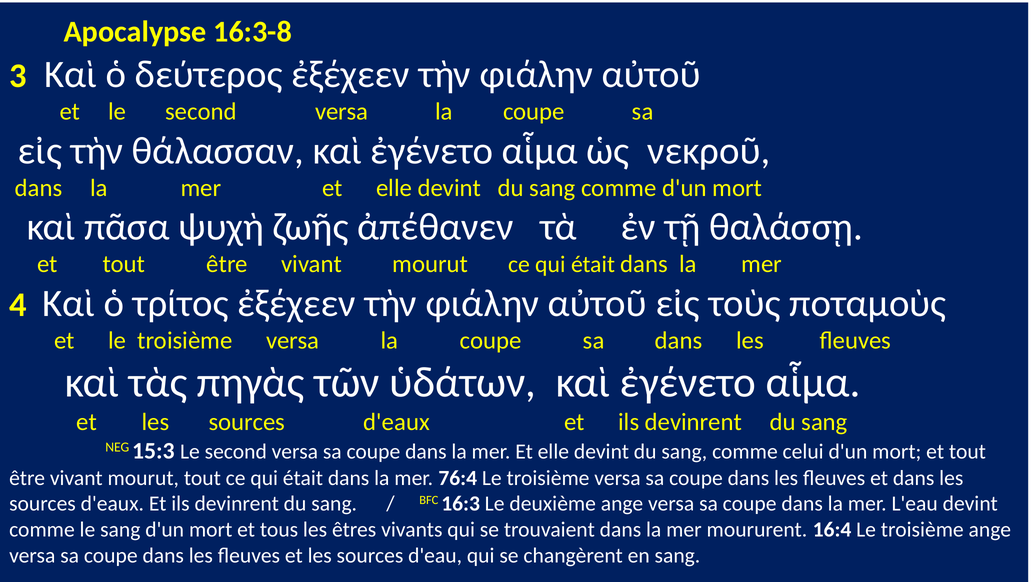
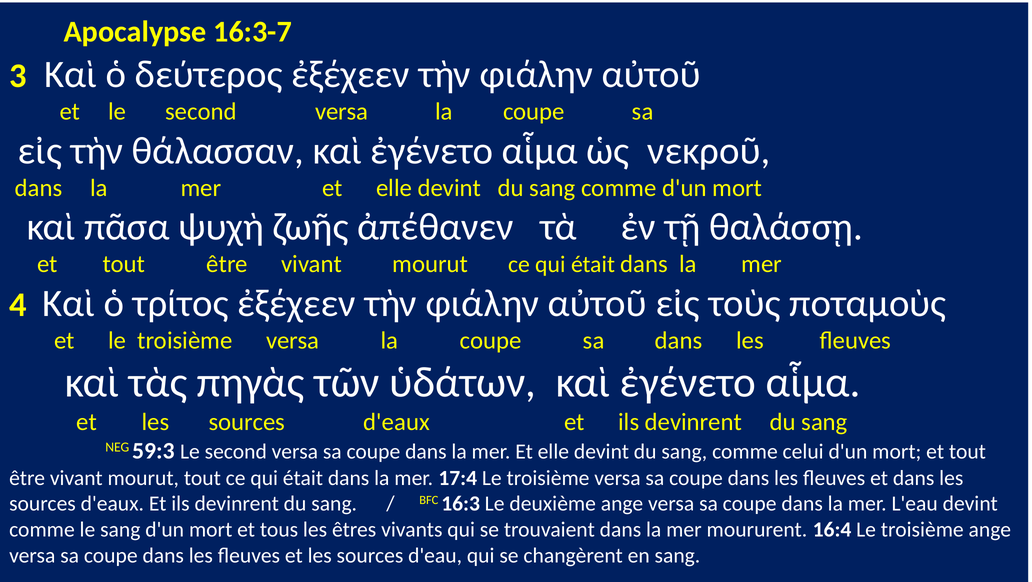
16:3-8: 16:3-8 -> 16:3-7 (253, 32)
15:3: 15:3 -> 59:3 (154, 451)
76:4: 76:4 -> 17:4 (458, 478)
